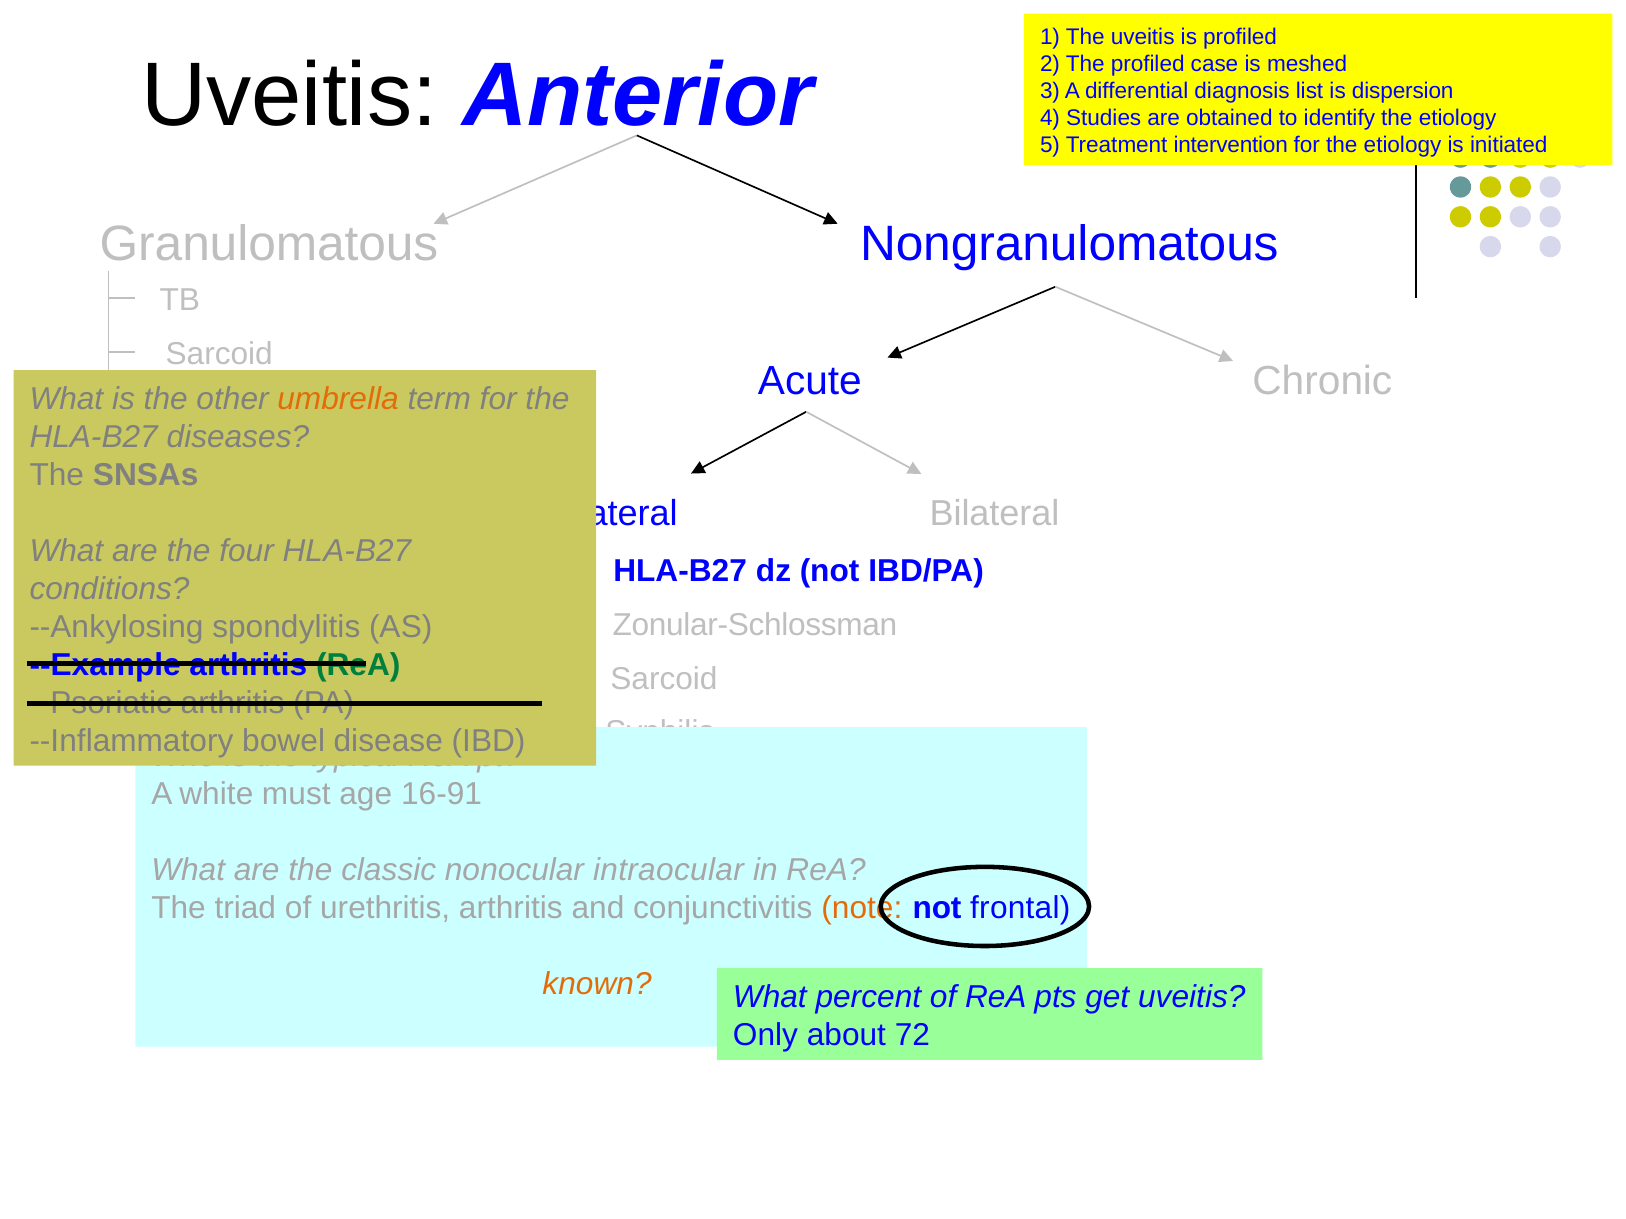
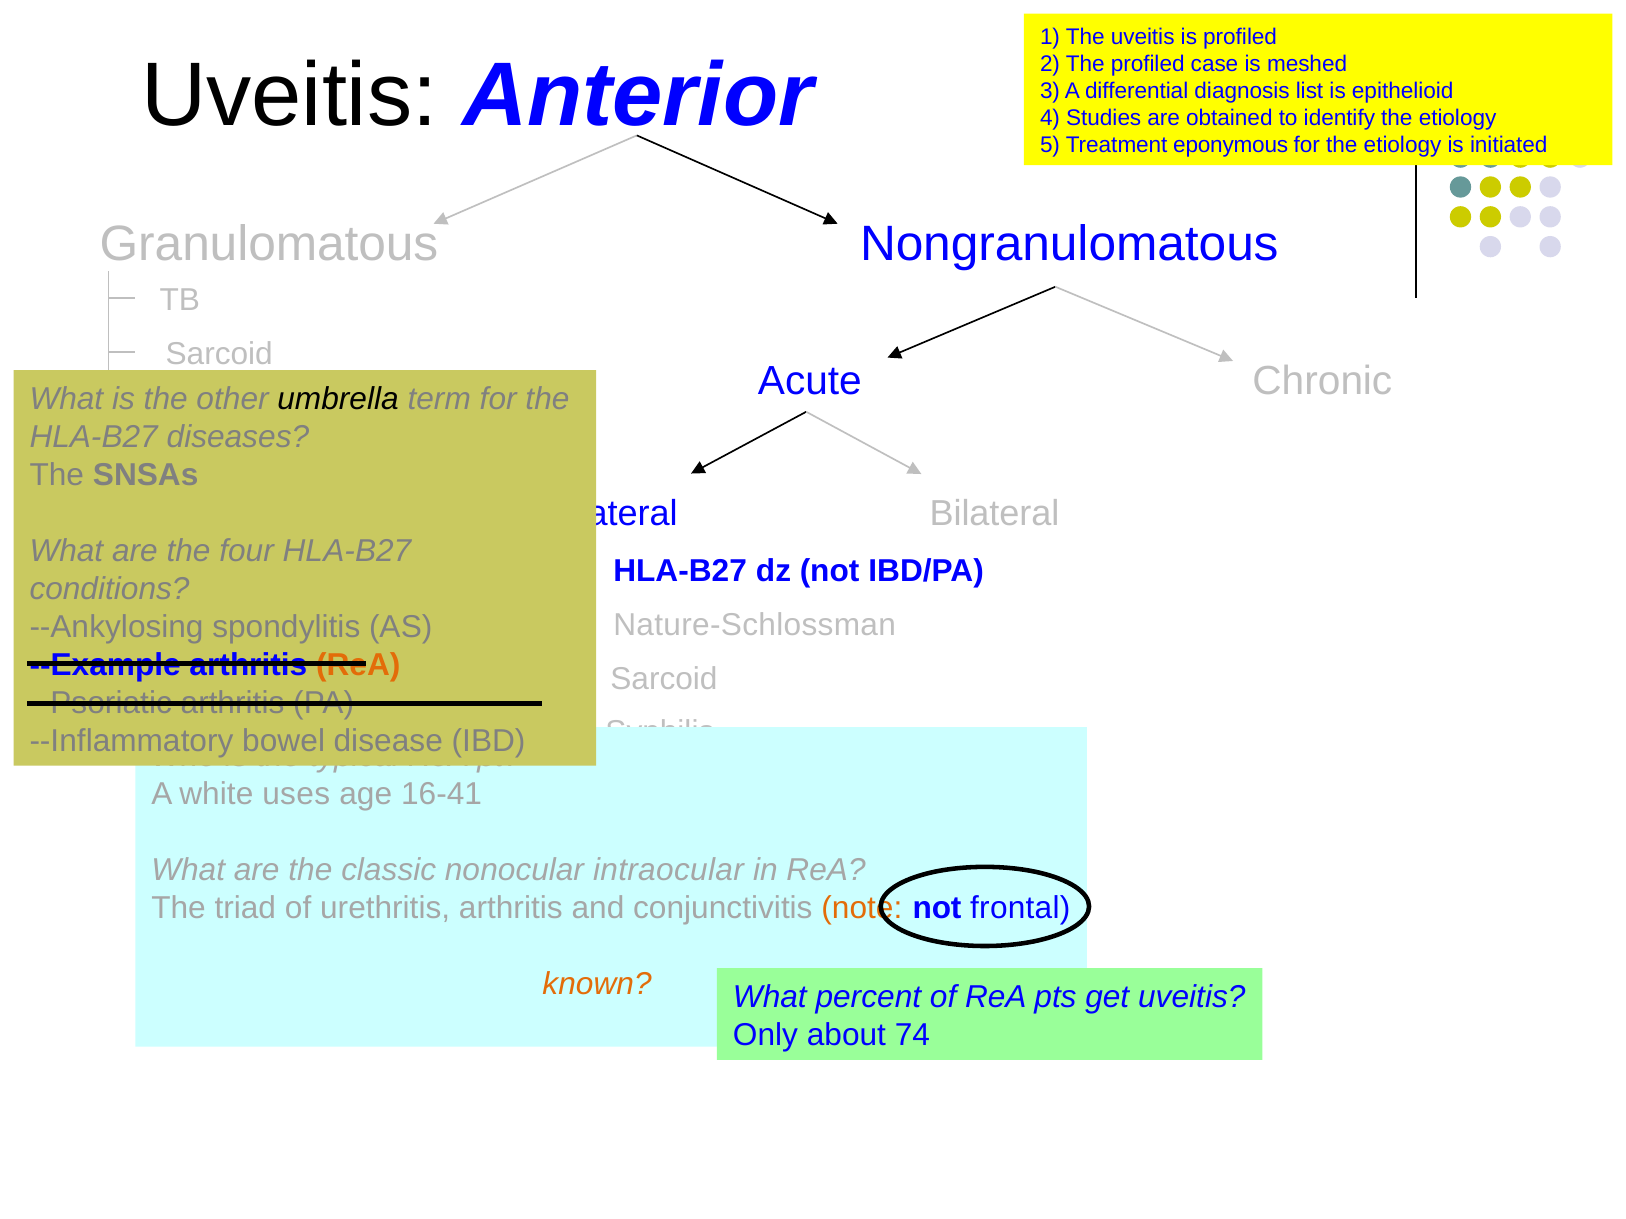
dispersion: dispersion -> epithelioid (1403, 91)
intervention: intervention -> eponymous (1231, 145)
umbrella colour: orange -> black (338, 400)
Zonular-Schlossman: Zonular-Schlossman -> Nature-Schlossman (755, 625)
ReA colour: green -> orange (358, 665)
must: must -> uses (296, 795)
16-91: 16-91 -> 16-41 (442, 795)
72: 72 -> 74 (912, 1036)
